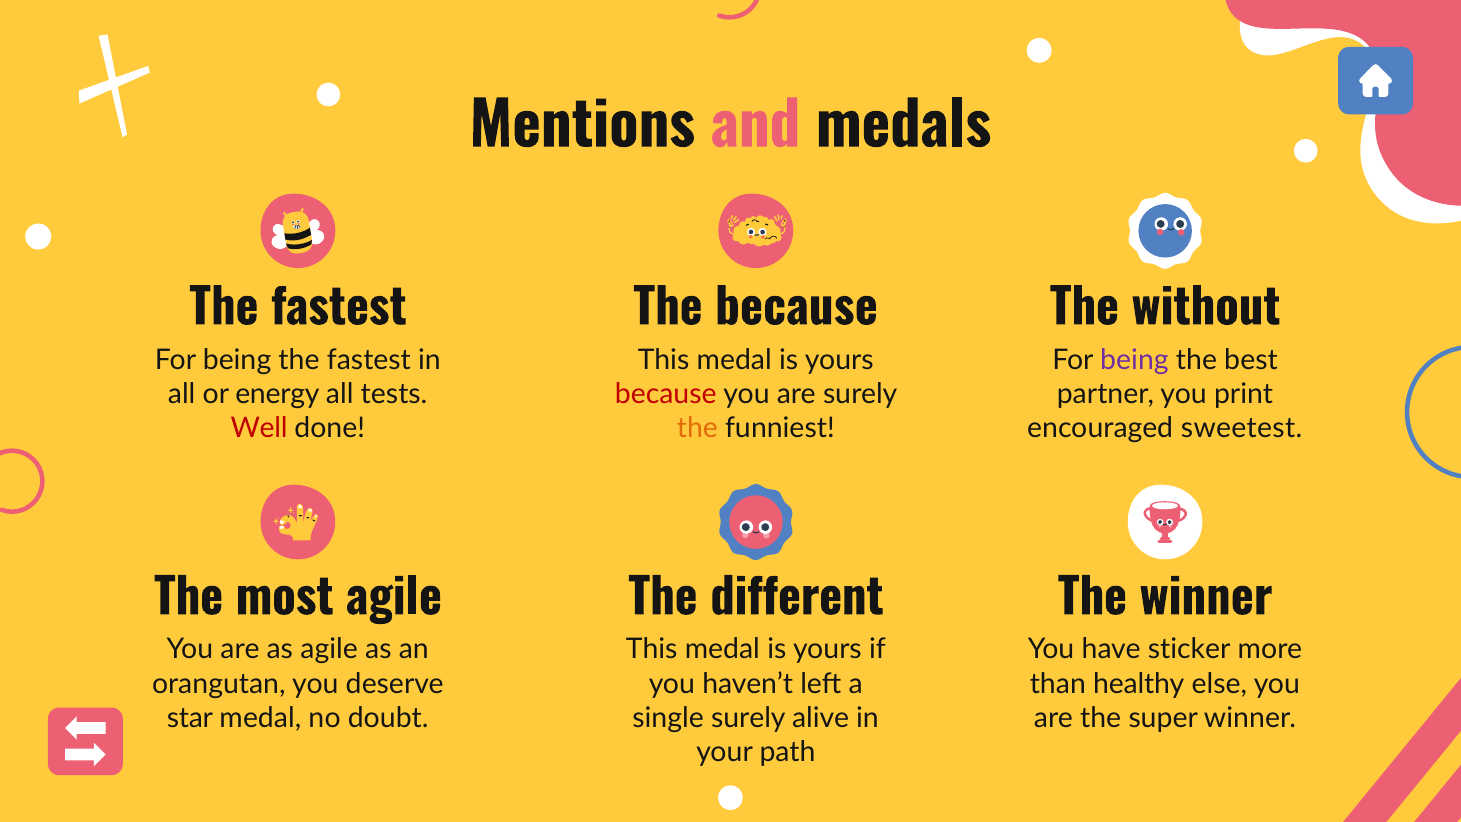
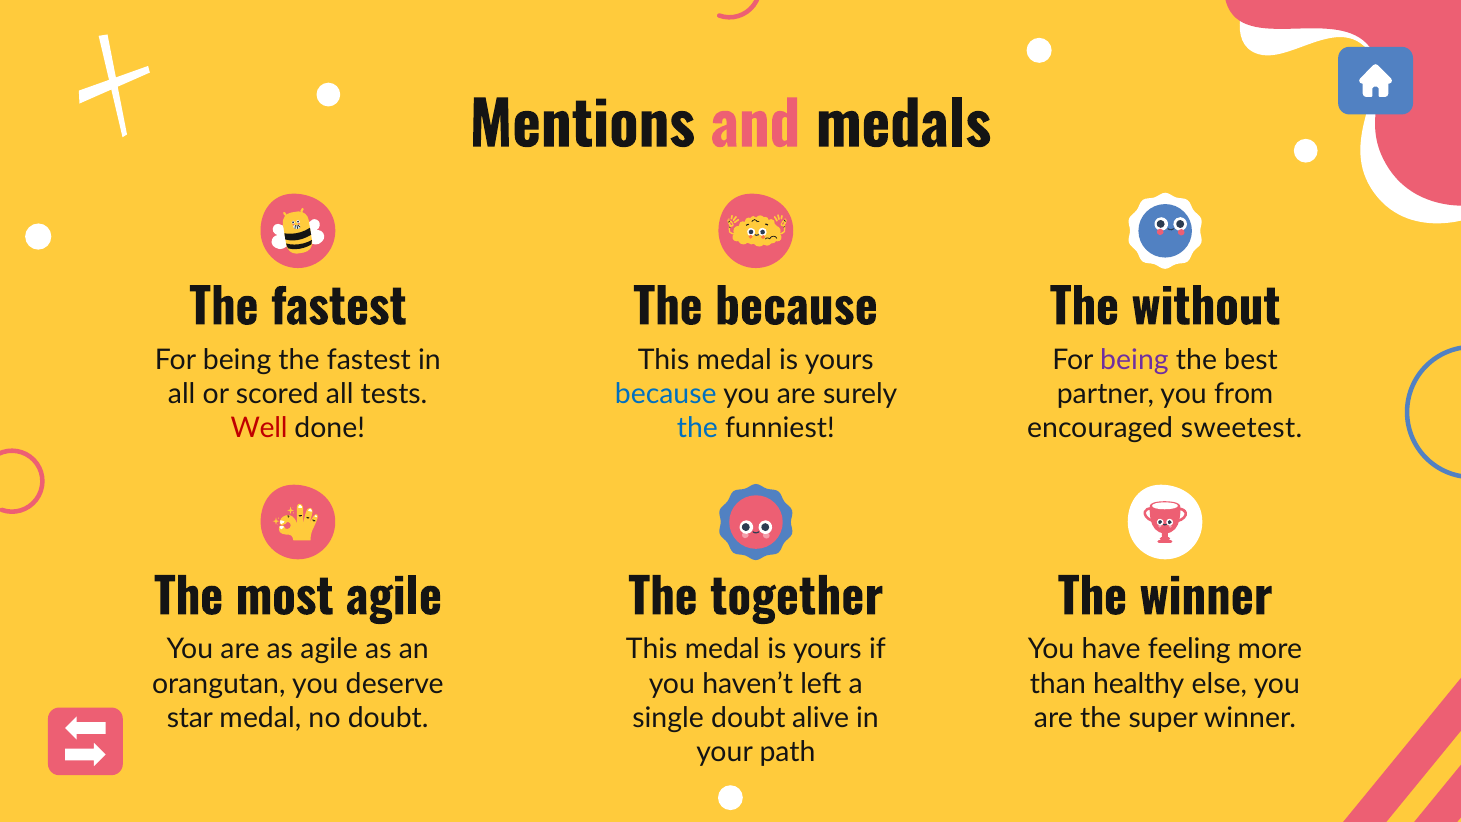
energy: energy -> scored (277, 394)
because colour: red -> blue (666, 394)
print: print -> from (1244, 394)
the colour: orange -> blue (697, 428)
different: different -> together (797, 598)
sticker: sticker -> feeling (1189, 649)
single surely: surely -> doubt (748, 718)
